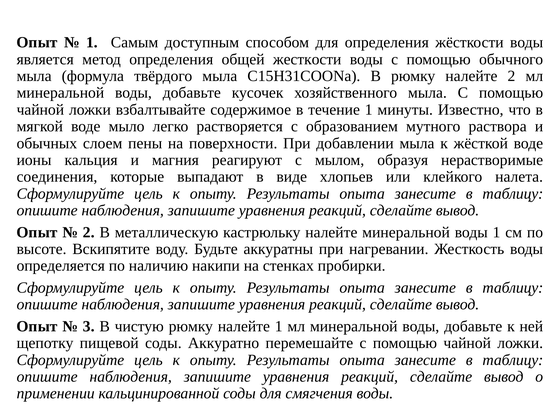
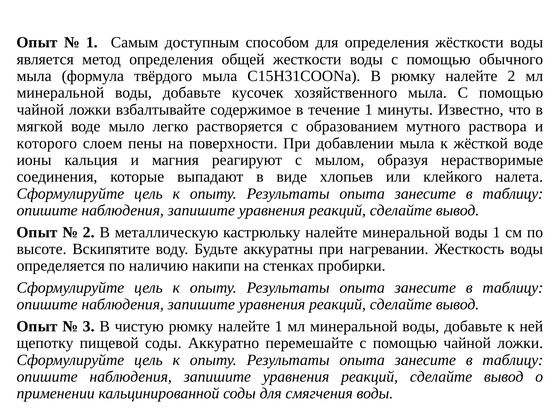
обычных: обычных -> которого (47, 143)
